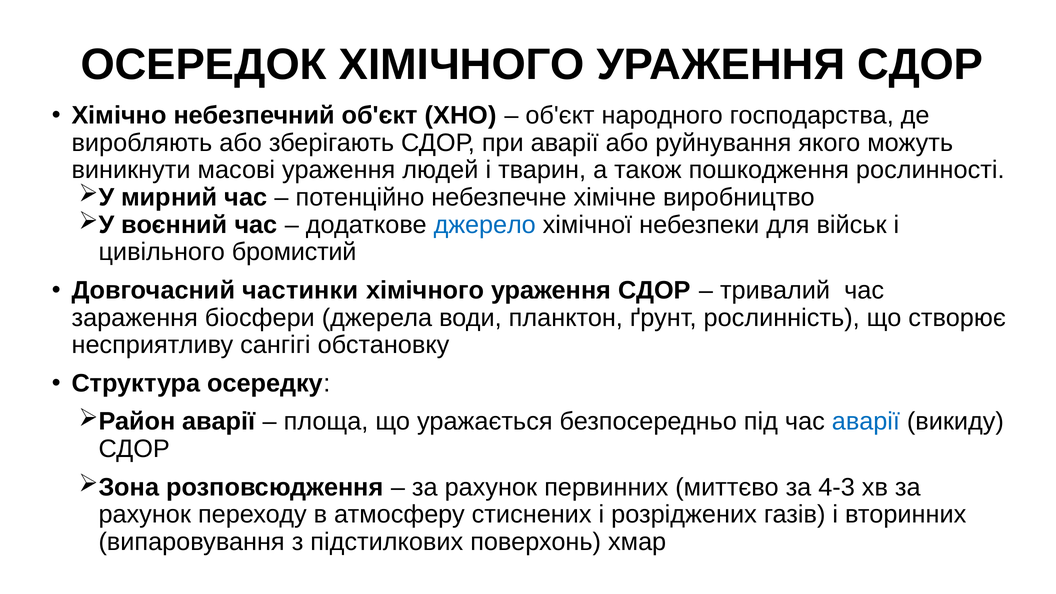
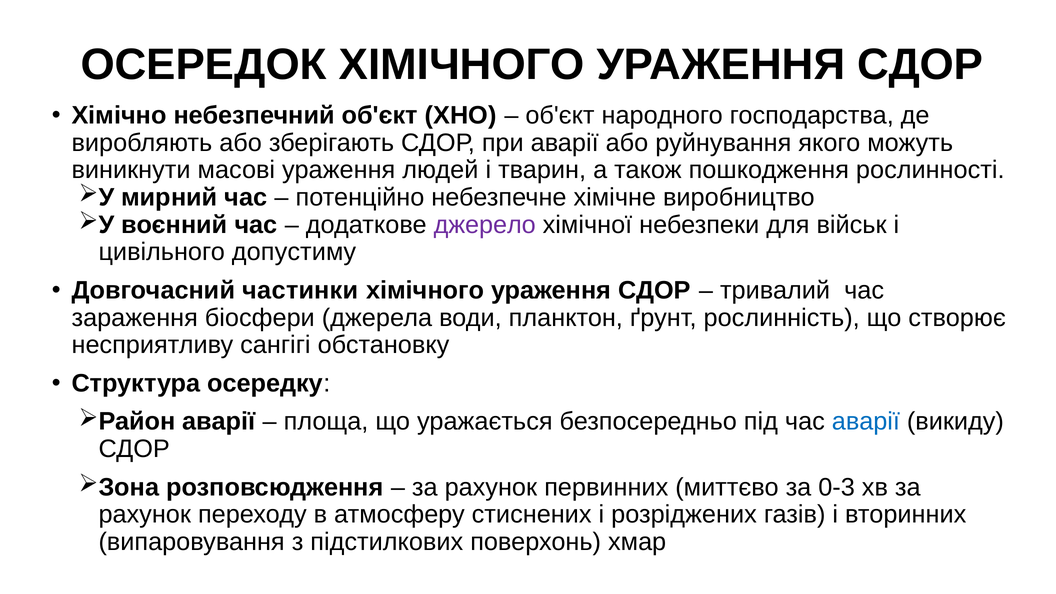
джерело colour: blue -> purple (485, 225)
бромистий: бромистий -> допустиму (294, 252)
4-3: 4-3 -> 0-3 (837, 487)
